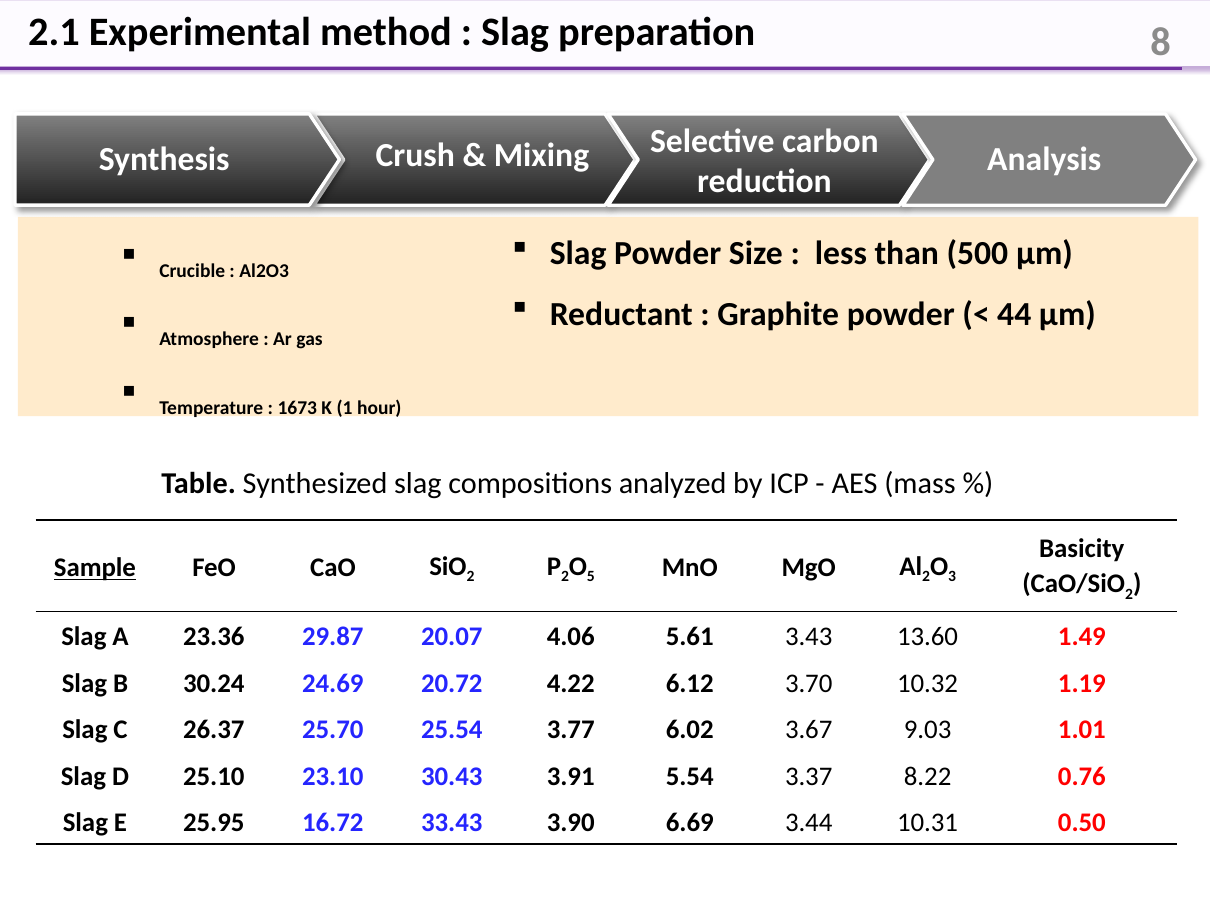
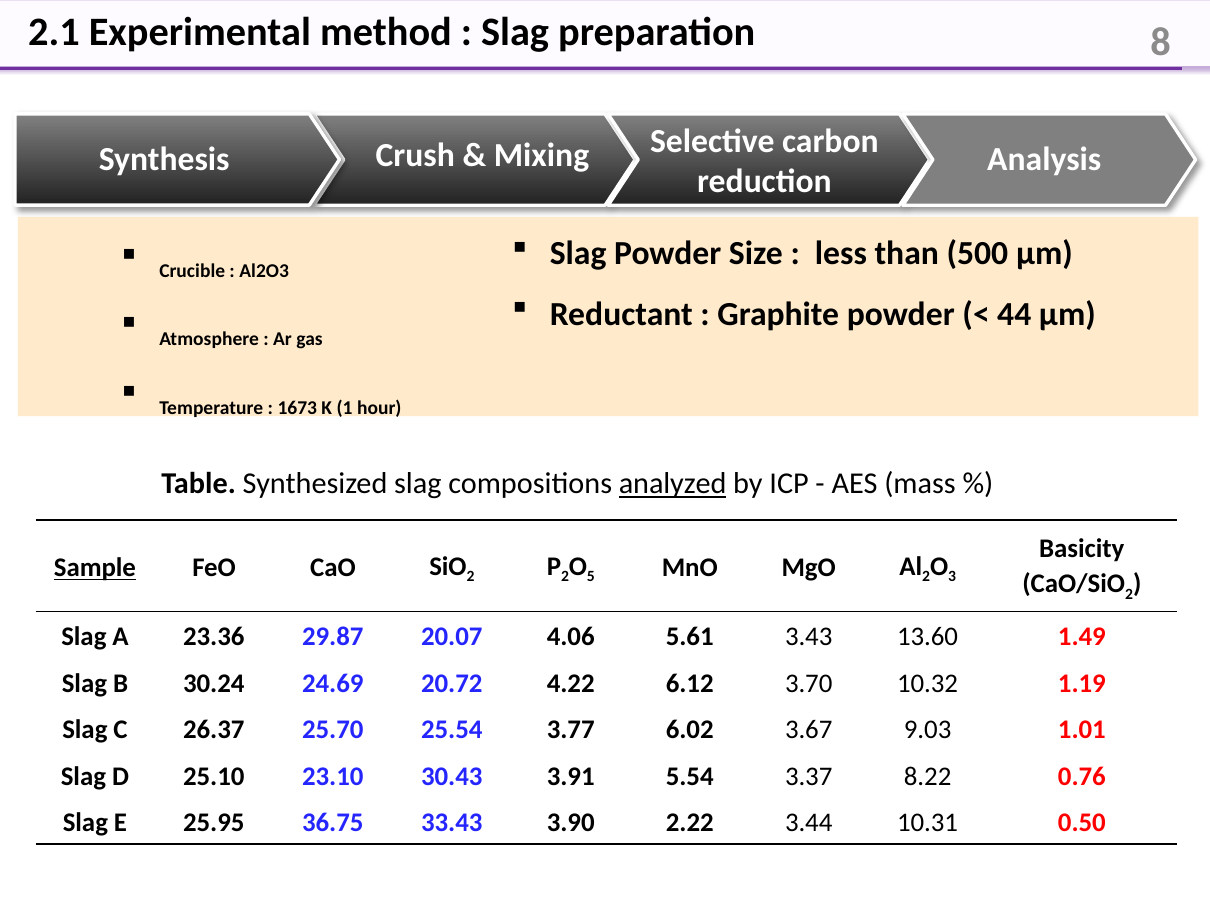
analyzed underline: none -> present (673, 484)
16.72: 16.72 -> 36.75 (333, 823)
6.69: 6.69 -> 2.22 (690, 823)
